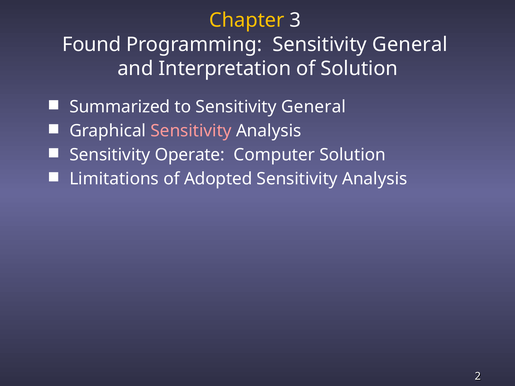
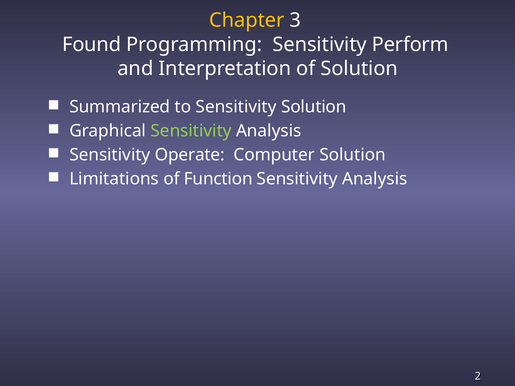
Programming Sensitivity General: General -> Perform (410, 44)
to Sensitivity General: General -> Solution (314, 107)
Sensitivity colour: pink -> light green (191, 131)
Adopted: Adopted -> Function (218, 179)
